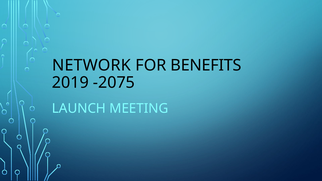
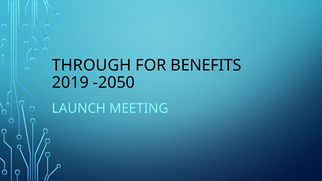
NETWORK: NETWORK -> THROUGH (92, 65)
-2075: -2075 -> -2050 (114, 83)
